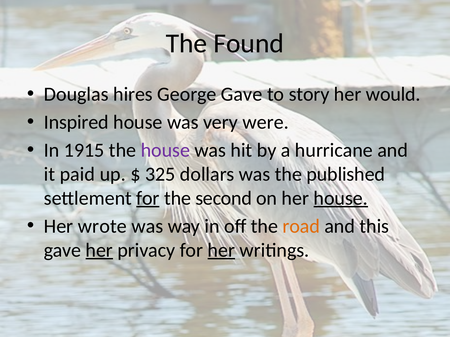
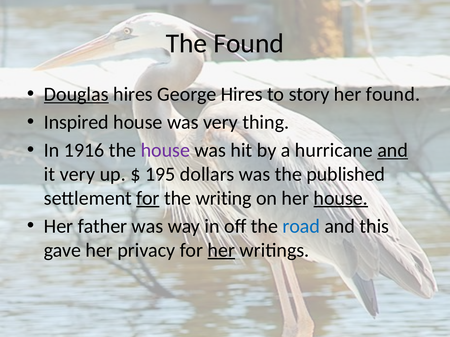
Douglas underline: none -> present (76, 94)
George Gave: Gave -> Hires (242, 94)
her would: would -> found (393, 94)
were: were -> thing (266, 122)
1915: 1915 -> 1916 (84, 150)
and underline: none -> present (393, 150)
it paid: paid -> very (77, 174)
325: 325 -> 195 (160, 174)
second: second -> writing (224, 198)
wrote: wrote -> father (102, 226)
road colour: orange -> blue (301, 226)
her underline: present -> none (99, 250)
